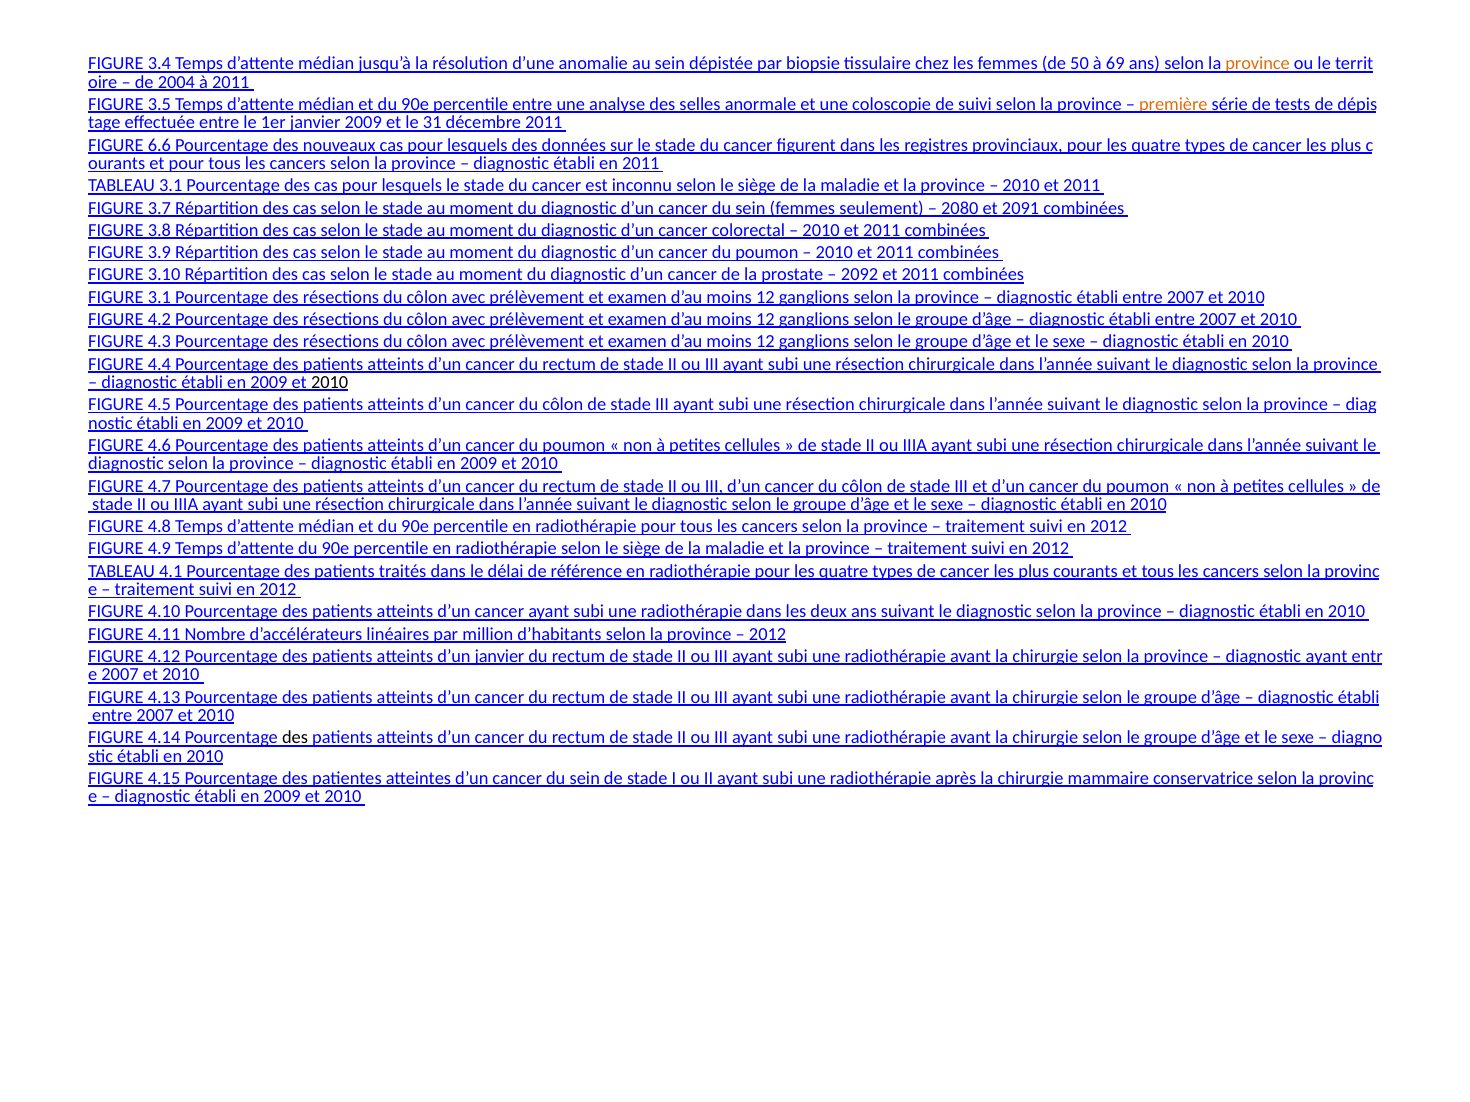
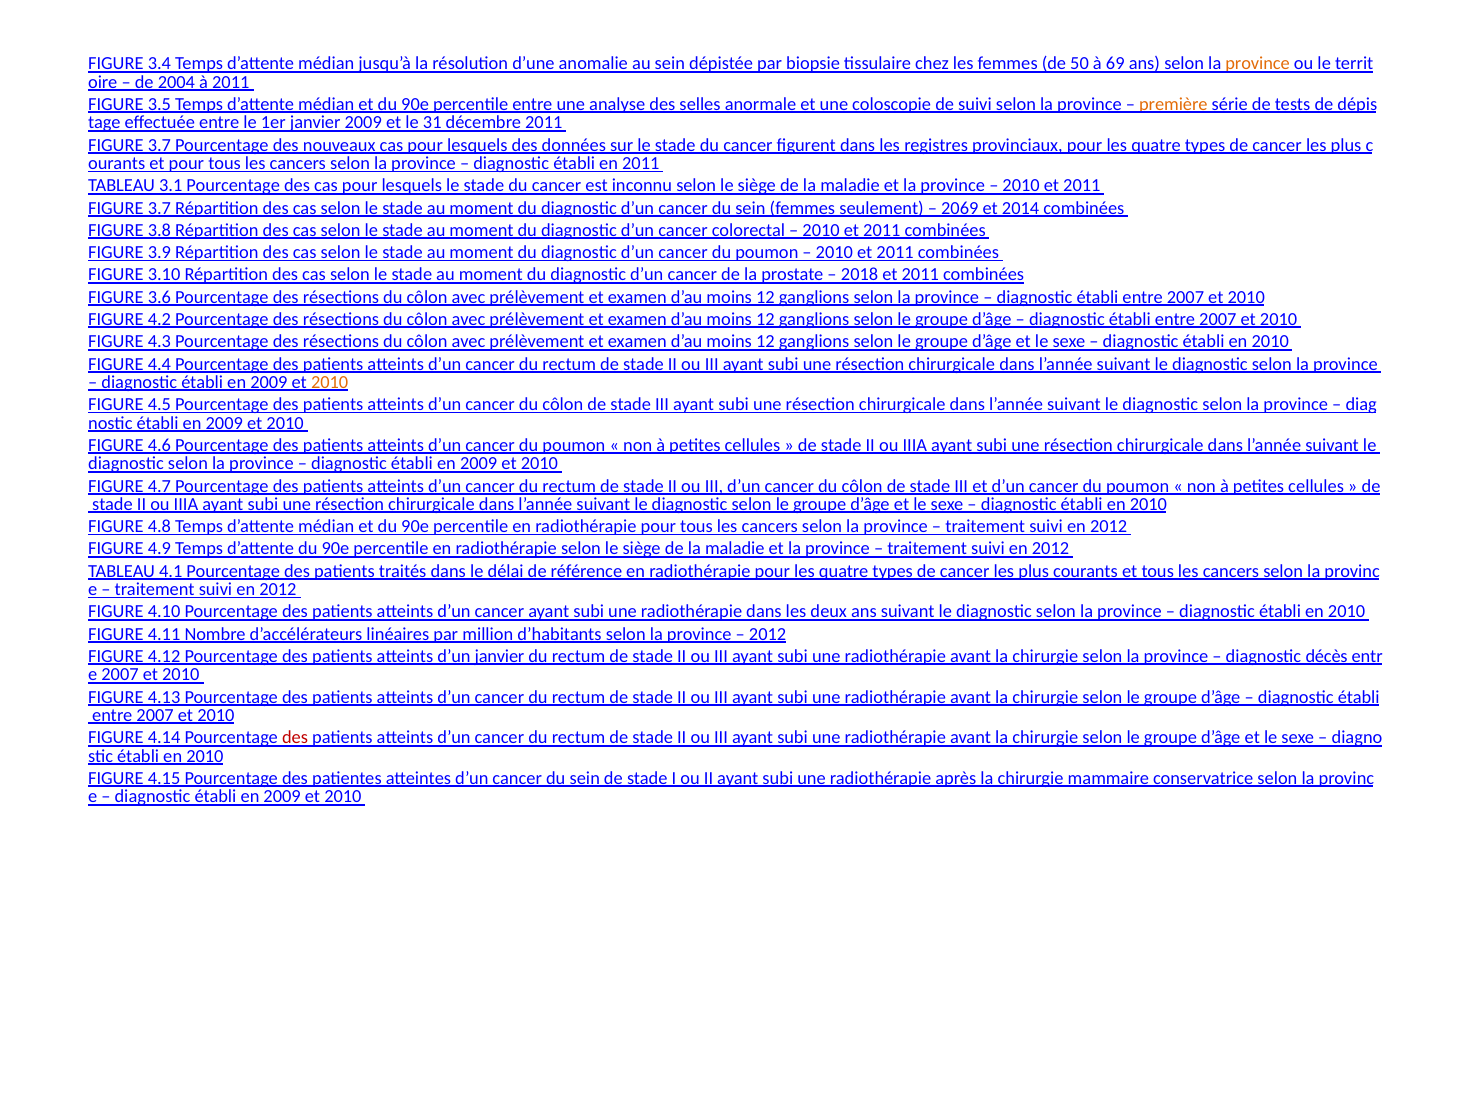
6.6: 6.6 -> 3.7 (159, 145)
2080: 2080 -> 2069 (960, 208)
2091: 2091 -> 2014 (1021, 208)
2092: 2092 -> 2018 (860, 275)
FIGURE 3.1: 3.1 -> 3.6 (159, 297)
2010 colour: black -> orange (330, 383)
diagnostic ayant: ayant -> décès (1327, 657)
des colour: black -> red (295, 738)
